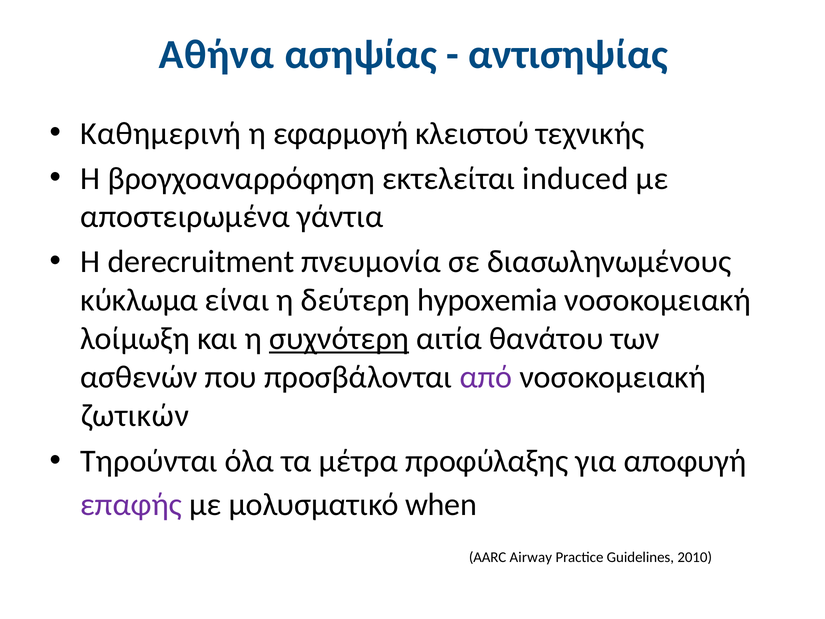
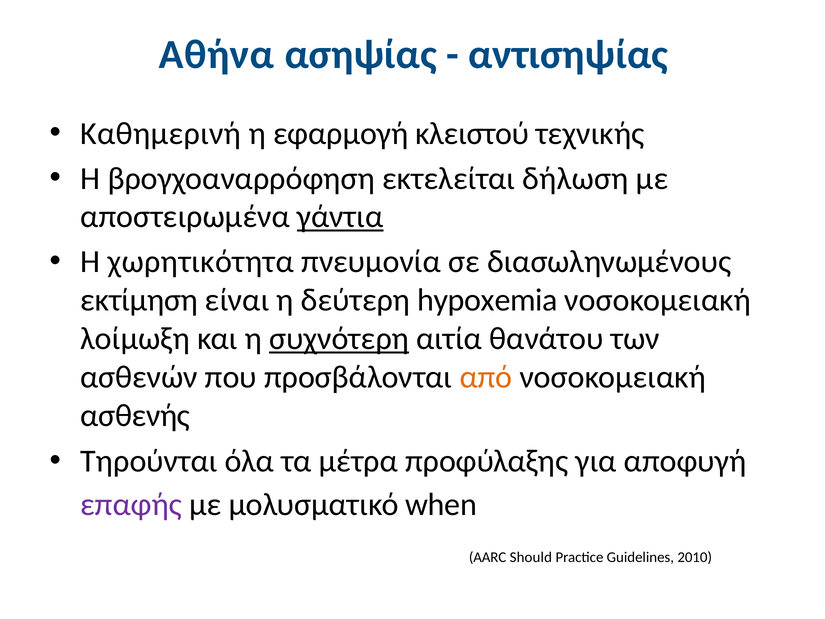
induced: induced -> δήλωση (576, 178)
γάντια underline: none -> present (340, 217)
derecruitment: derecruitment -> χωρητικότητα (201, 262)
κύκλωμα: κύκλωμα -> εκτίμηση (139, 300)
από colour: purple -> orange (486, 377)
ζωτικών: ζωτικών -> ασθενής (135, 415)
Airway: Airway -> Should (531, 557)
